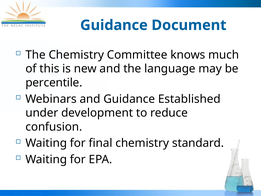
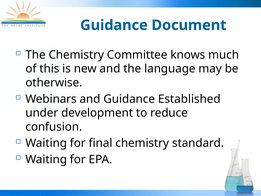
percentile: percentile -> otherwise (54, 83)
